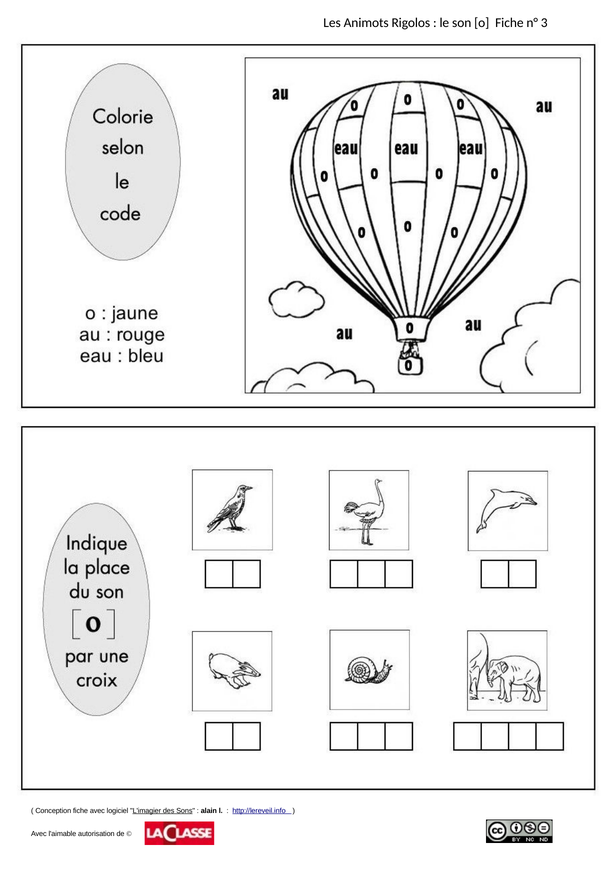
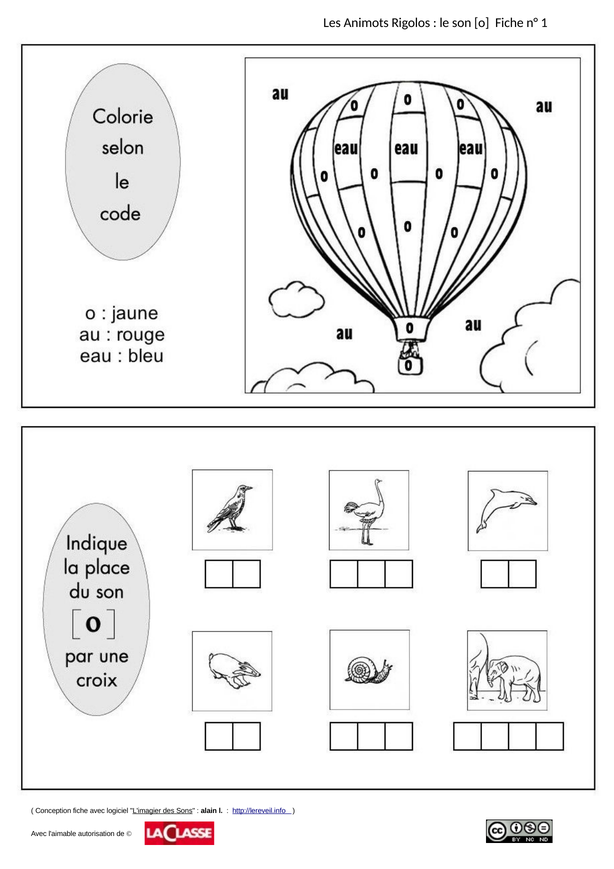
3: 3 -> 1 (544, 23)
